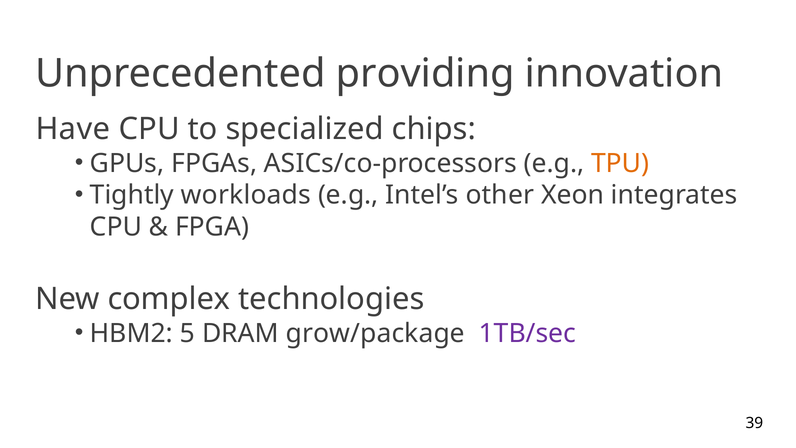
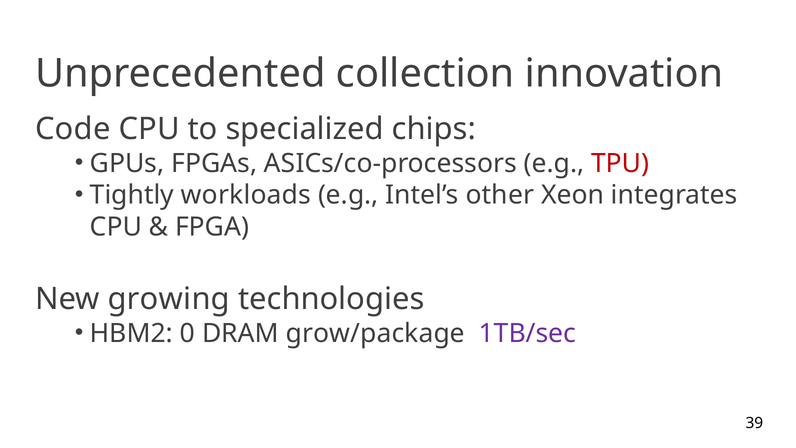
providing: providing -> collection (425, 73)
Have: Have -> Code (73, 129)
TPU colour: orange -> red (620, 163)
complex: complex -> growing (169, 299)
5: 5 -> 0 (188, 333)
